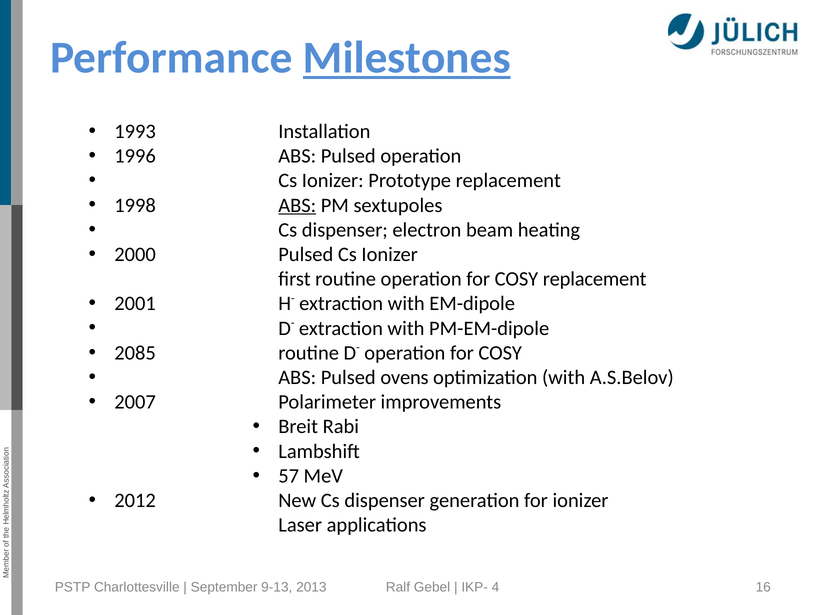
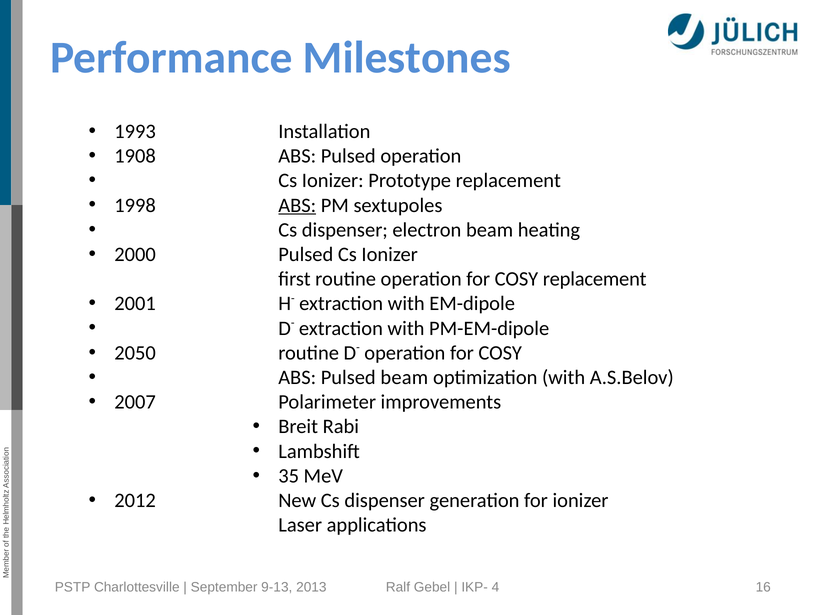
Milestones underline: present -> none (407, 58)
1996: 1996 -> 1908 (135, 156)
2085: 2085 -> 2050 (135, 353)
Pulsed ovens: ovens -> beam (404, 378)
57: 57 -> 35 (289, 476)
